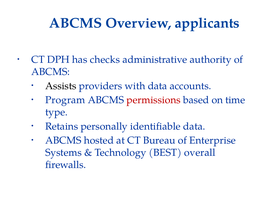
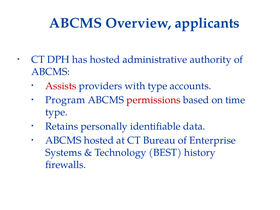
has checks: checks -> hosted (105, 60)
Assists colour: black -> red (61, 86)
with data: data -> type (158, 86)
overall: overall -> history (200, 153)
